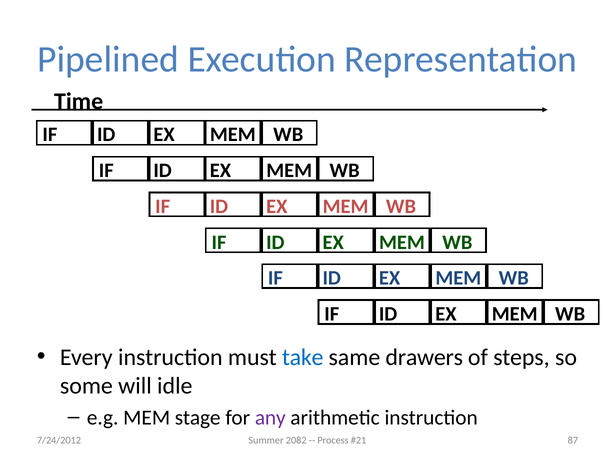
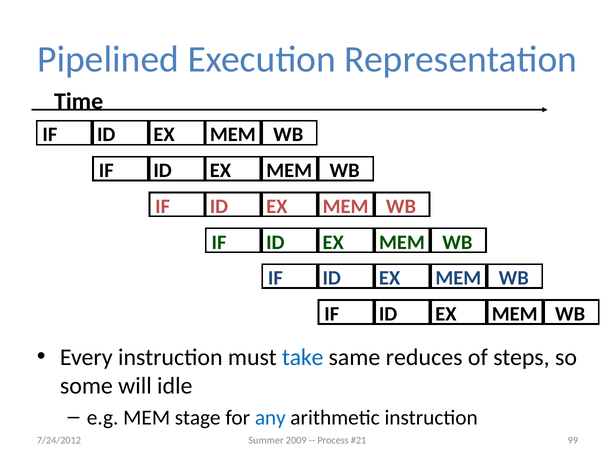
drawers: drawers -> reduces (424, 357)
any colour: purple -> blue (270, 418)
2082: 2082 -> 2009 (296, 440)
87: 87 -> 99 (573, 440)
